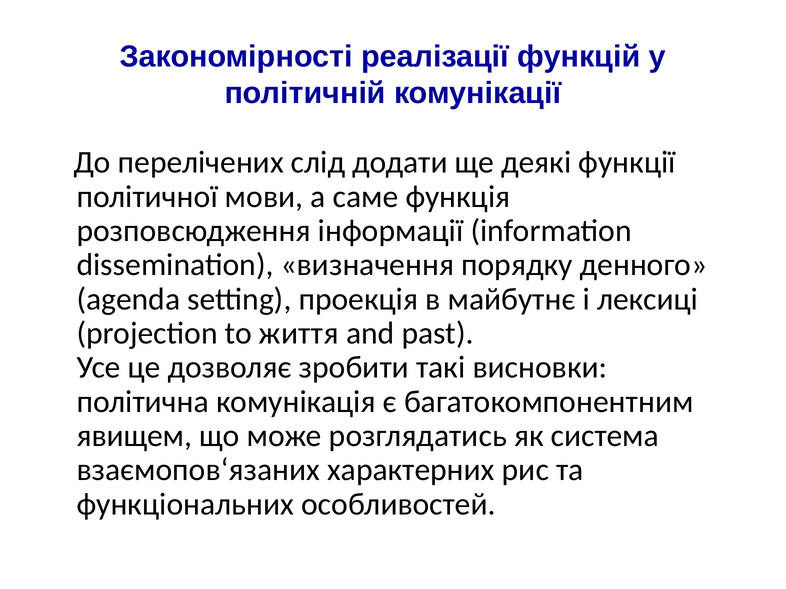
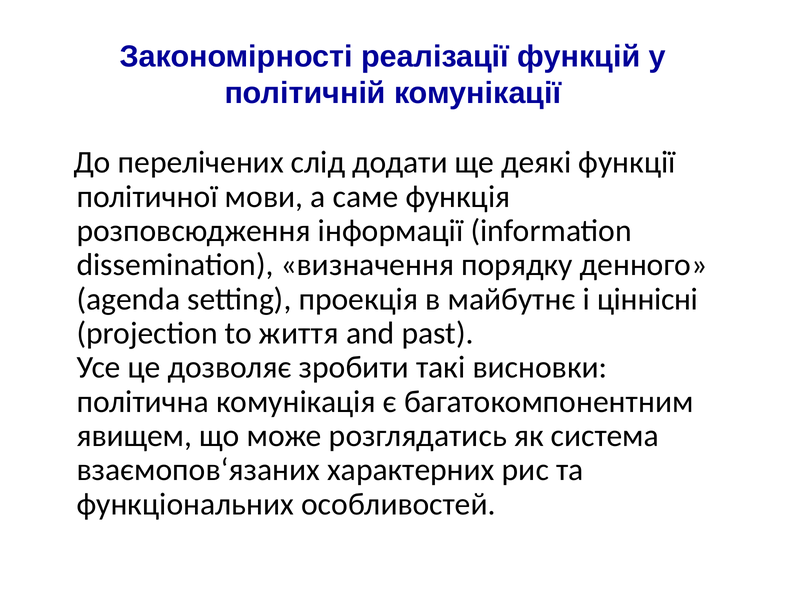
лексиці: лексиці -> ціннісні (648, 299)
